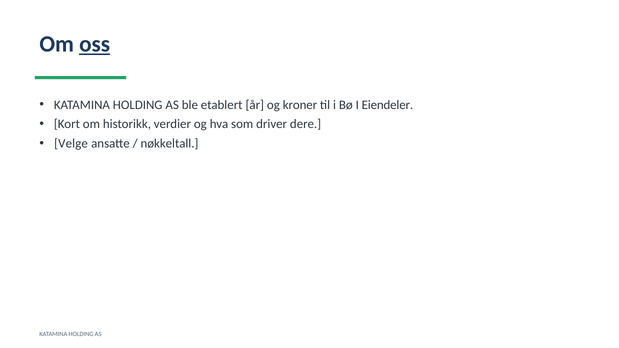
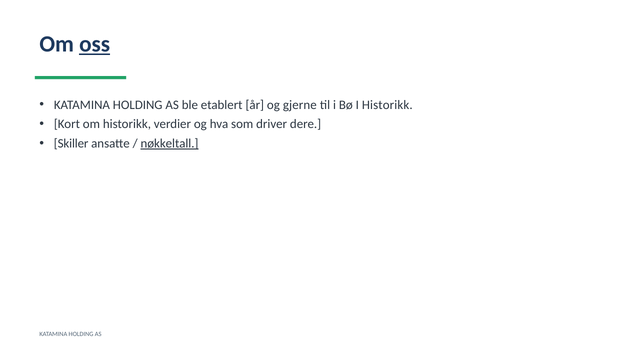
kroner: kroner -> gjerne (300, 105)
I Eiendeler: Eiendeler -> Historikk (387, 105)
Velge: Velge -> Skiller (71, 144)
nøkkeltall underline: none -> present (170, 144)
